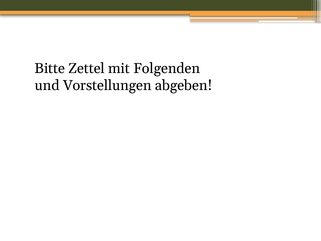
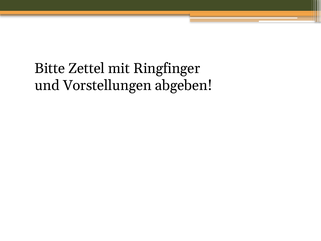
Folgenden: Folgenden -> Ringfinger (167, 68)
